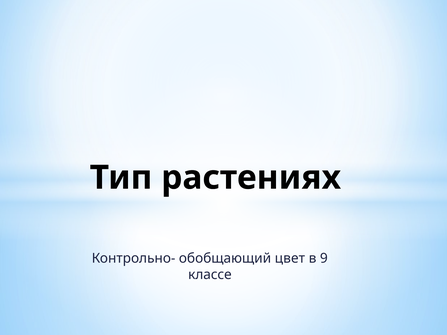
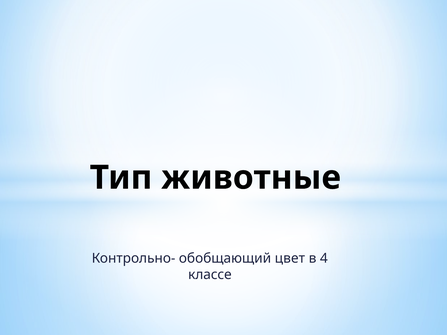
растениях: растениях -> животные (251, 178)
9: 9 -> 4 (324, 258)
